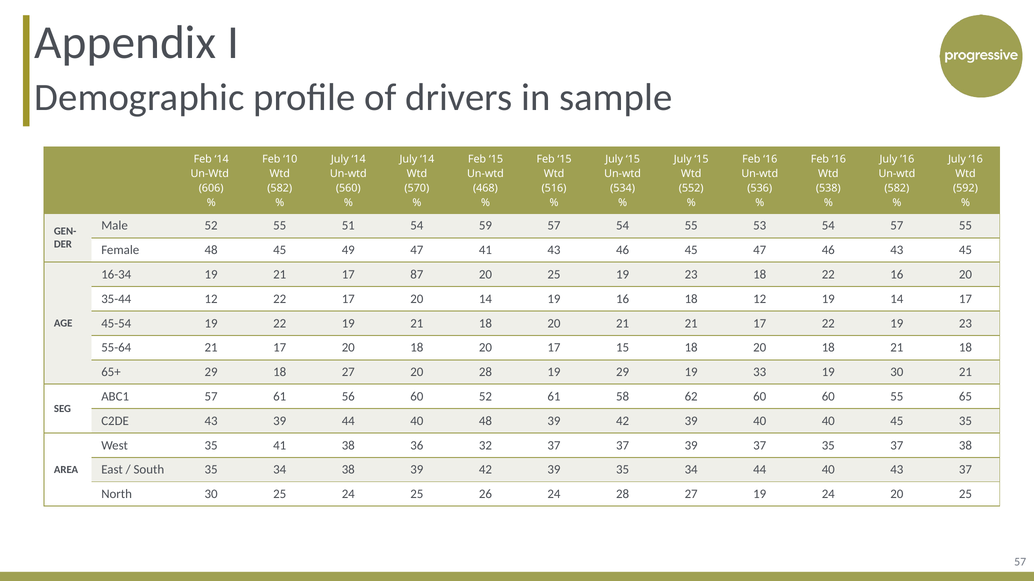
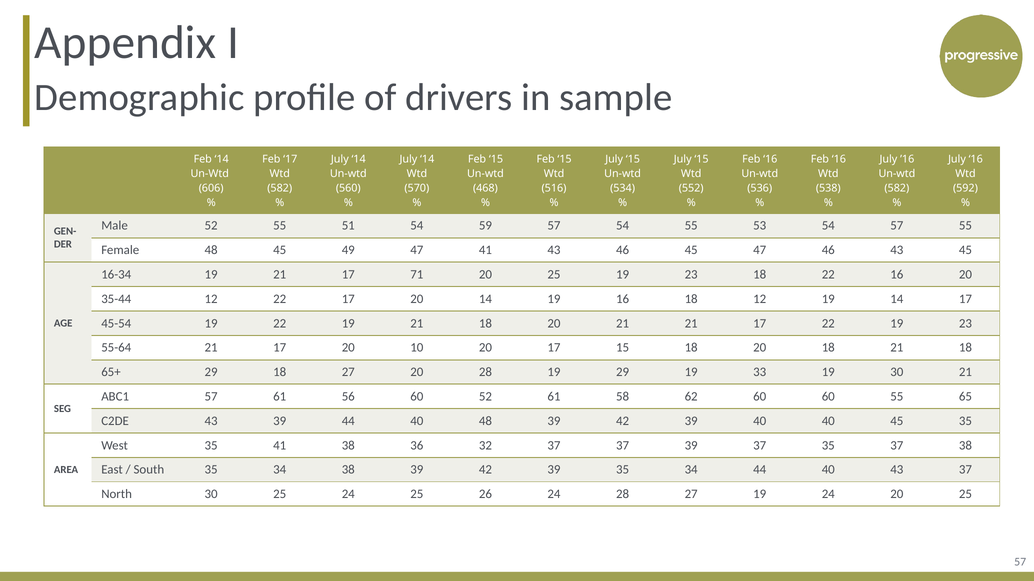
Feb 10: 10 -> 17 (290, 159)
87: 87 -> 71 (417, 275)
17 20 18: 18 -> 10 (417, 348)
